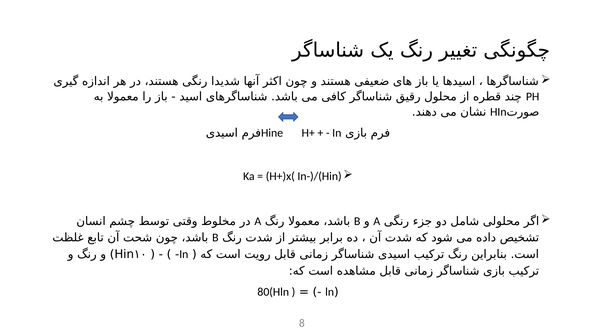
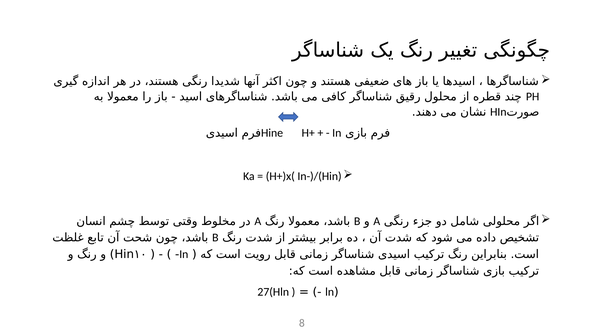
80(Hln: 80(Hln -> 27(Hln (273, 291)
